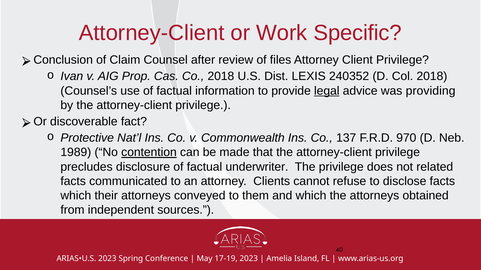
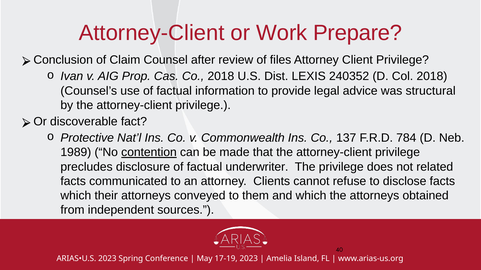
Specific: Specific -> Prepare (358, 33)
legal underline: present -> none (327, 91)
providing: providing -> structural (431, 91)
970: 970 -> 784 (406, 138)
